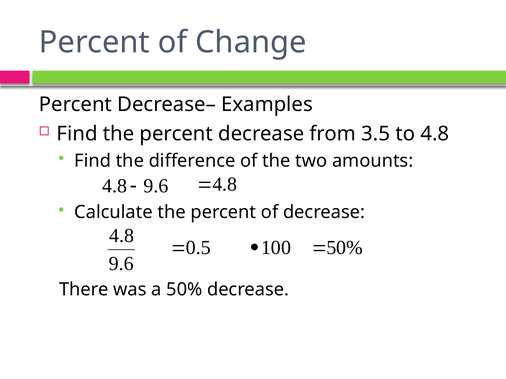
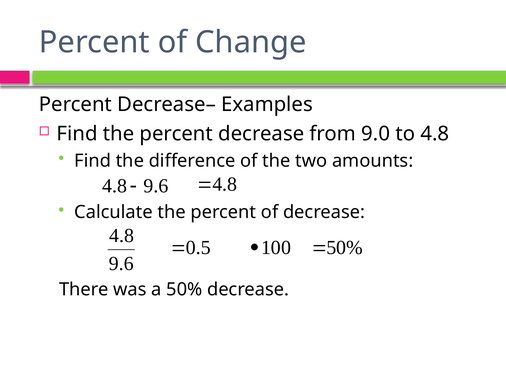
3.5: 3.5 -> 9.0 (376, 134)
